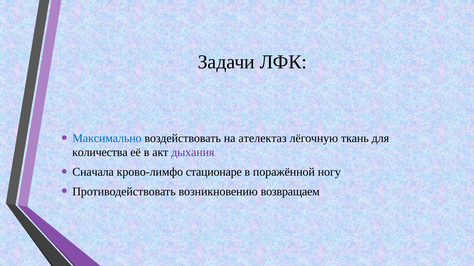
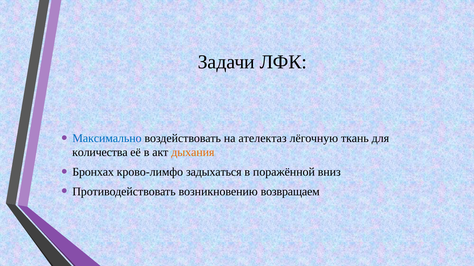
дыхания colour: purple -> orange (193, 153)
Сначала: Сначала -> Бронхах (93, 172)
стационаре: стационаре -> задыхаться (214, 172)
ногу: ногу -> вниз (329, 172)
